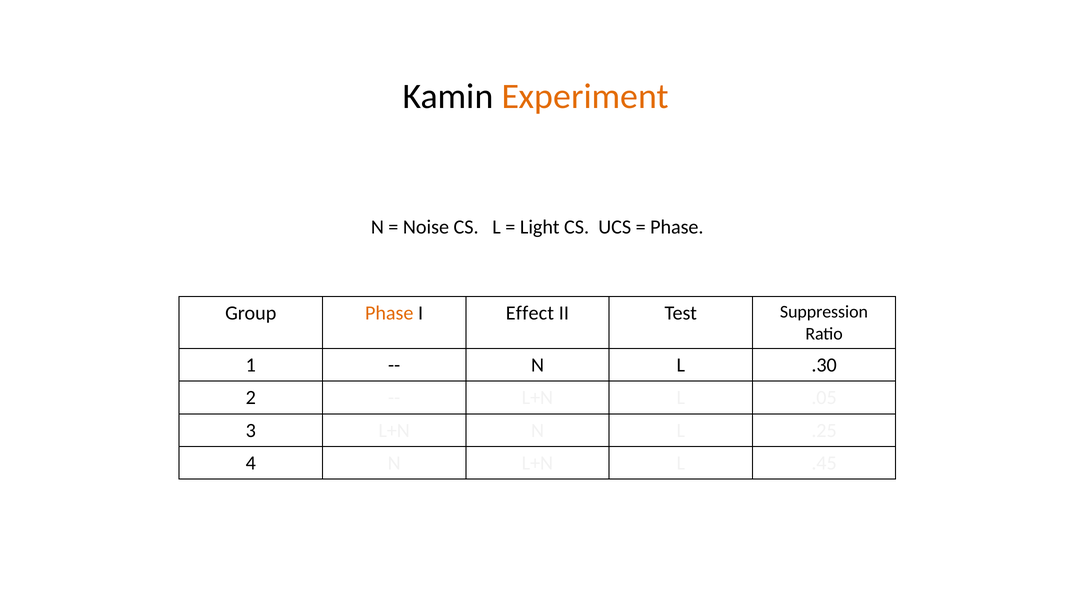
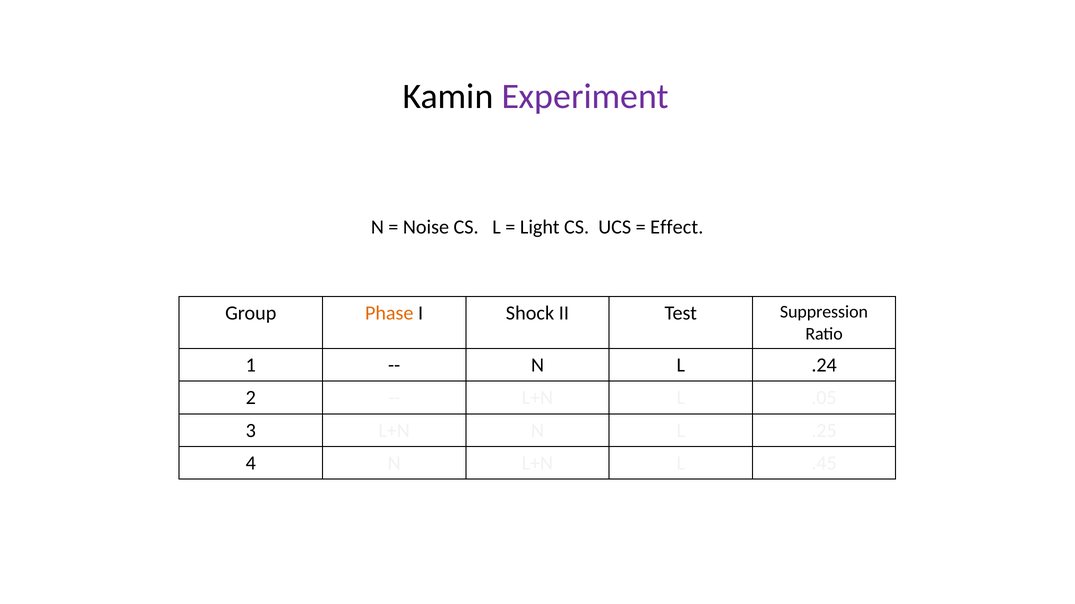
Experiment colour: orange -> purple (585, 97)
Phase: Phase -> Effect (677, 227)
Effect: Effect -> Shock (530, 314)
.30: .30 -> .24 (824, 365)
